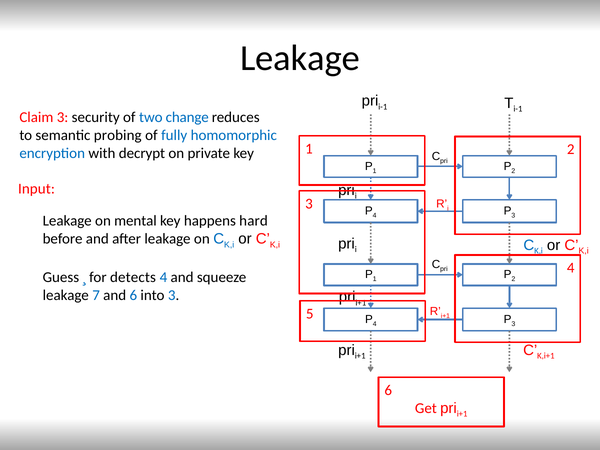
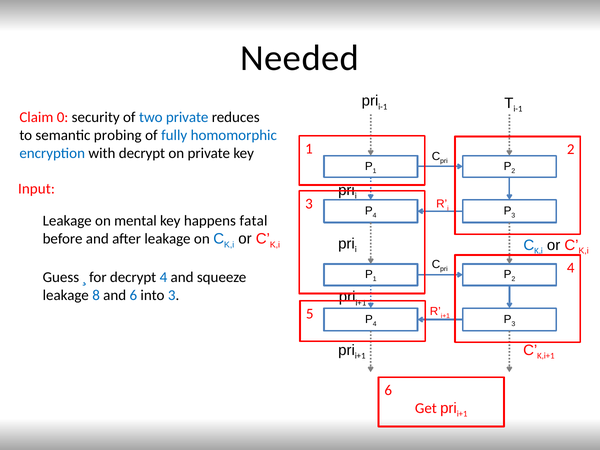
Leakage: Leakage -> Needed (300, 58)
Claim 3: 3 -> 0 (63, 117)
two change: change -> private (187, 117)
hard: hard -> fatal (254, 221)
for detects: detects -> decrypt (133, 277)
7: 7 -> 8 (96, 295)
